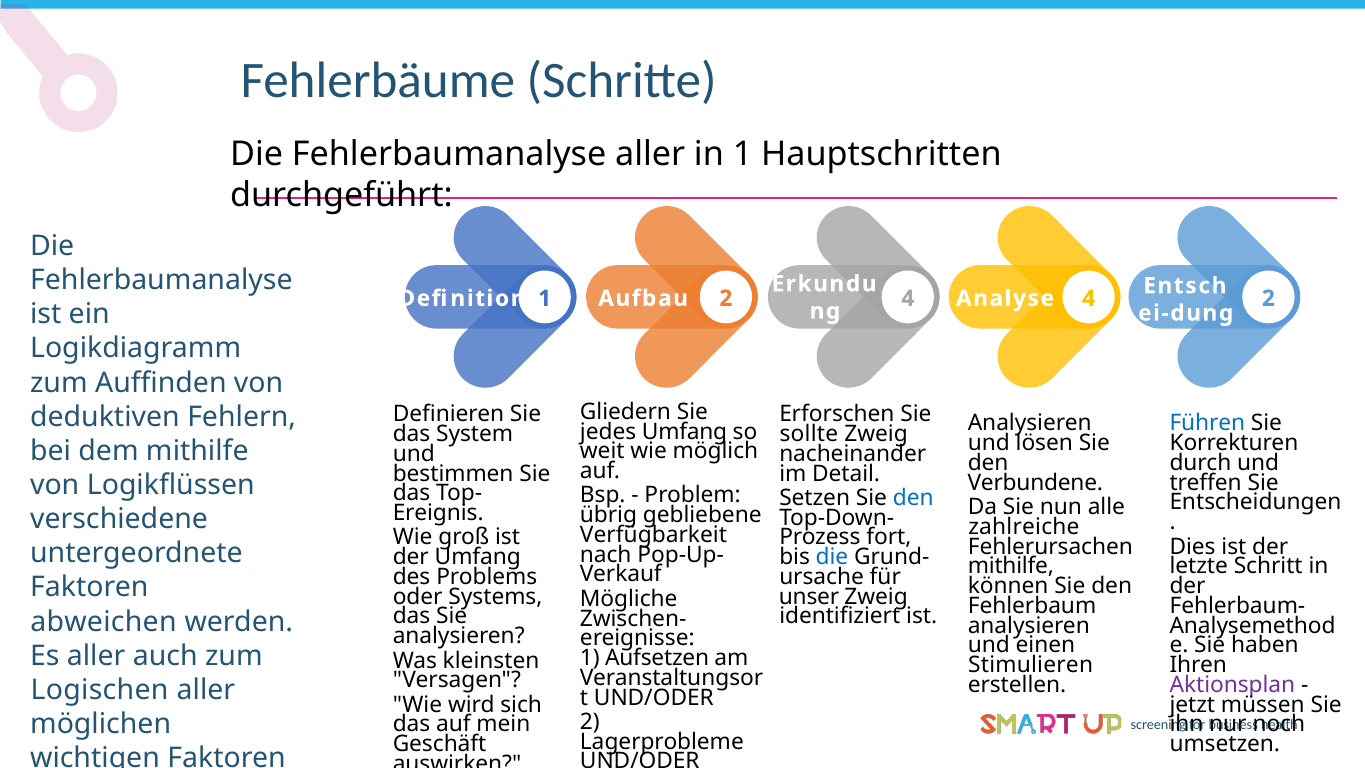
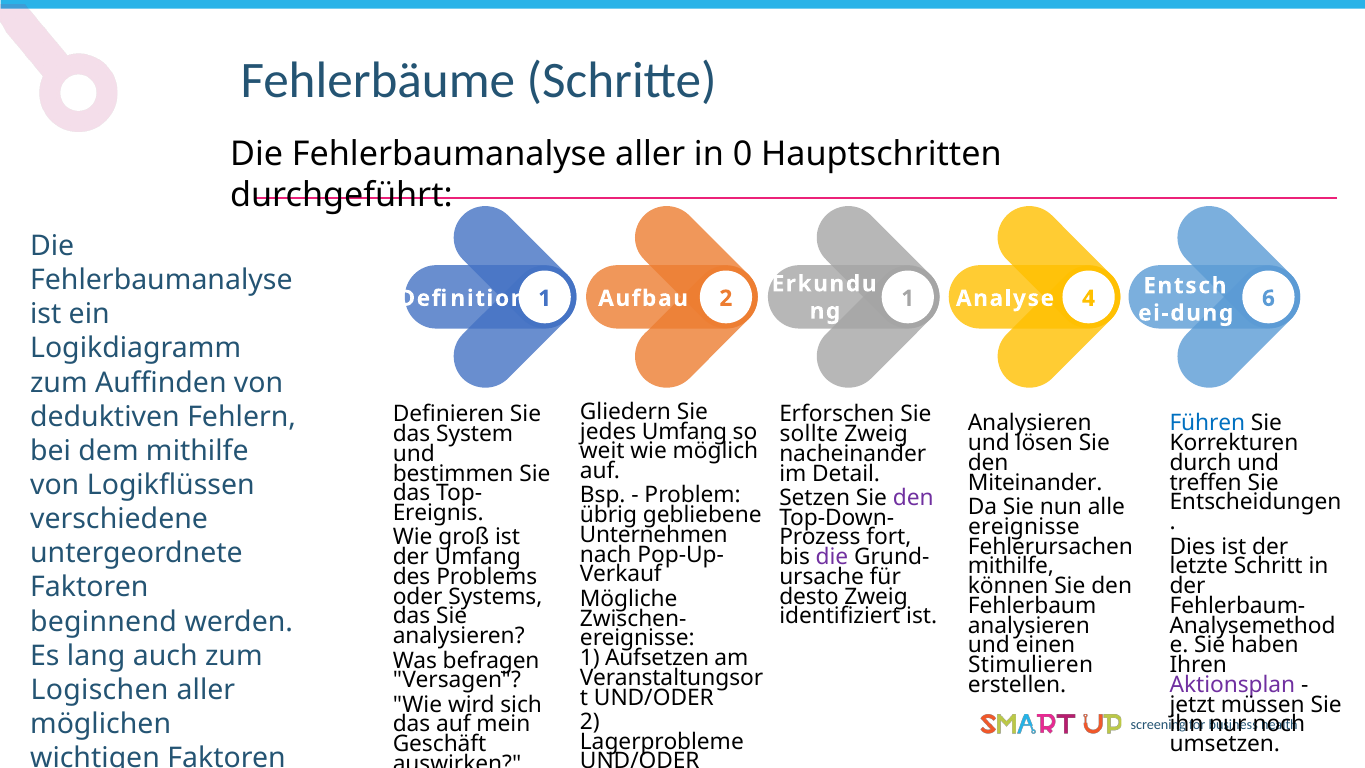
in 1: 1 -> 0 (743, 154)
2 4: 4 -> 1 (908, 298)
4 2: 2 -> 6 (1268, 298)
Verbundene: Verbundene -> Miteinander (1035, 483)
den colour: blue -> purple (913, 498)
zahlreiche: zahlreiche -> ereignisse (1024, 527)
Verfügbarkeit: Verfügbarkeit -> Unternehmen (654, 535)
die colour: blue -> purple (832, 557)
unser: unser -> desto (809, 597)
abweichen: abweichen -> beginnend (103, 621)
Es aller: aller -> lang (96, 656)
kleinsten: kleinsten -> befragen (491, 660)
